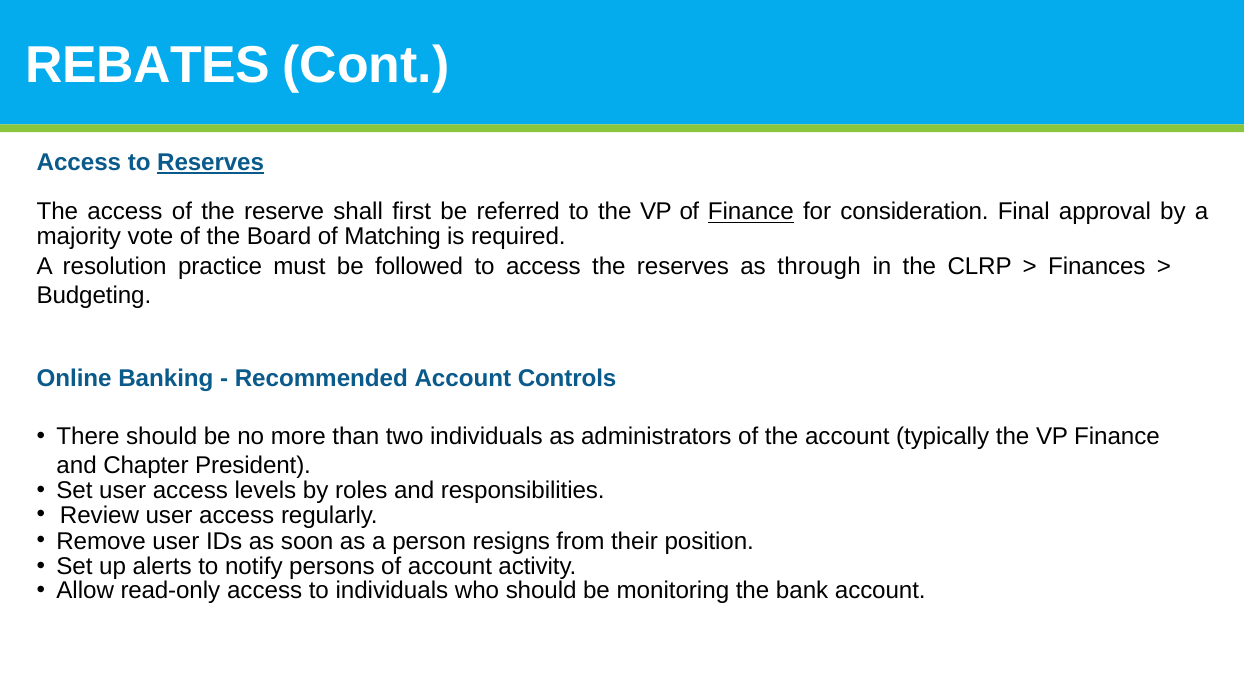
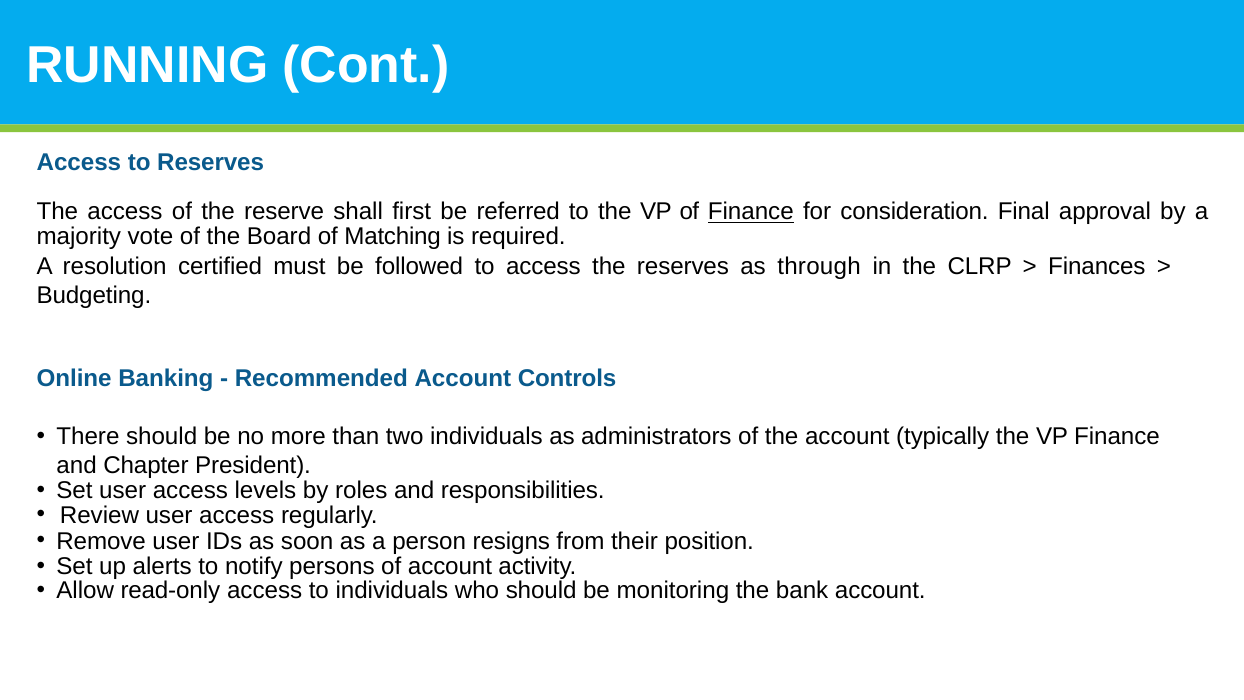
REBATES: REBATES -> RUNNING (147, 66)
Reserves underline: present -> none (211, 162)
practice: practice -> certified (220, 266)
